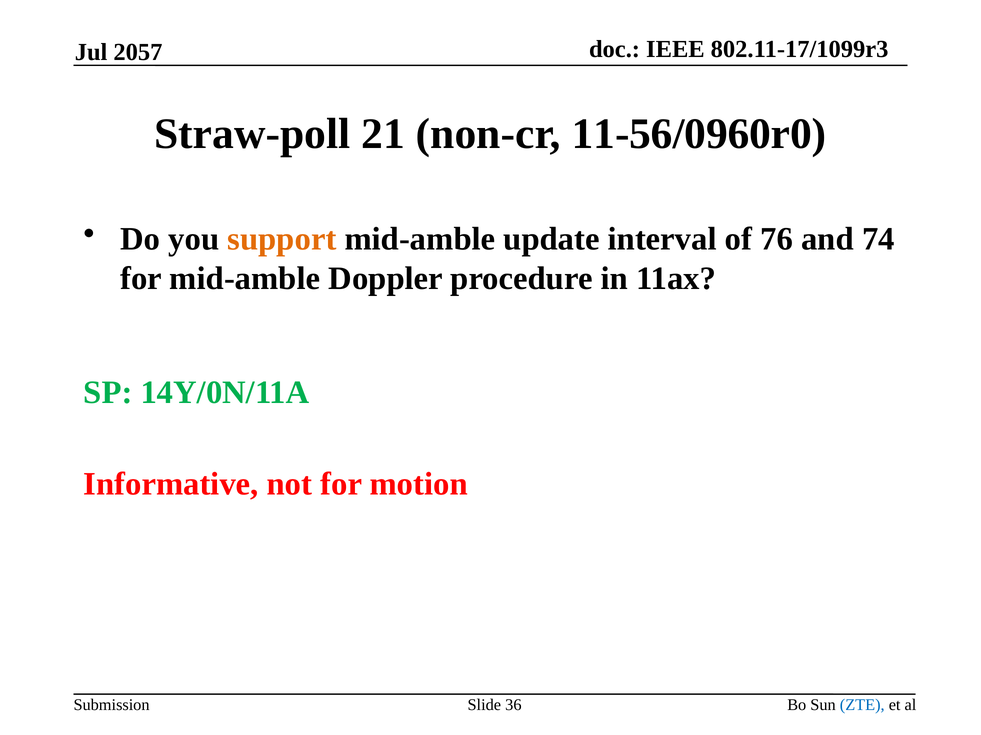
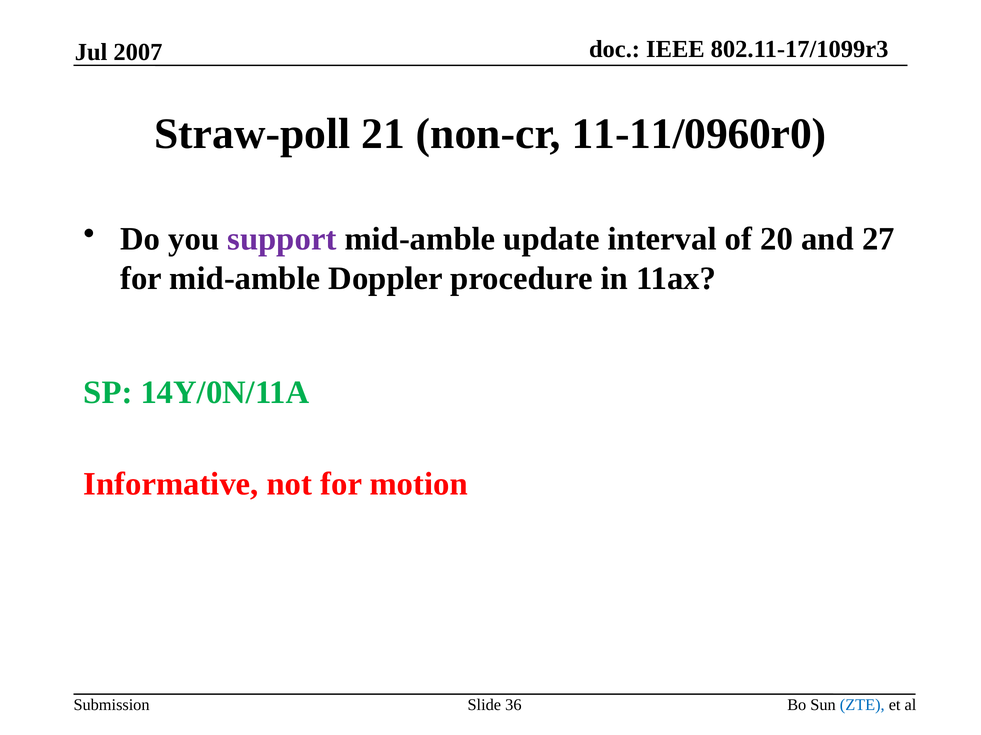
2057: 2057 -> 2007 (138, 52)
11-56/0960r0: 11-56/0960r0 -> 11-11/0960r0 (699, 134)
support colour: orange -> purple (282, 239)
76: 76 -> 20 (777, 239)
74: 74 -> 27 (878, 239)
